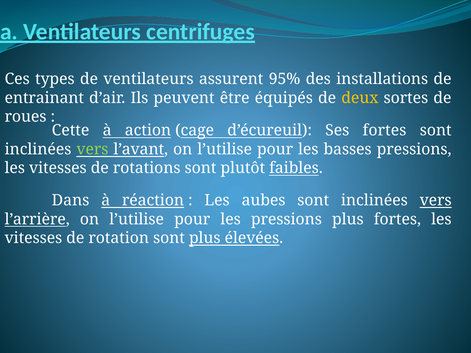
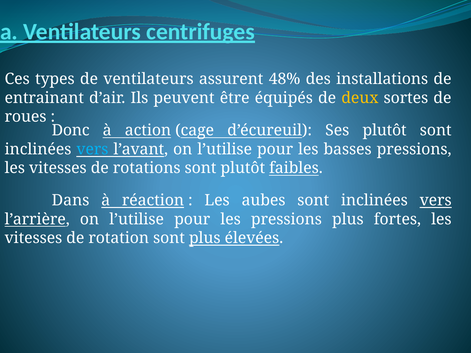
95%: 95% -> 48% (285, 79)
Cette: Cette -> Donc (71, 131)
Ses fortes: fortes -> plutôt (385, 131)
vers colour: light green -> light blue (92, 149)
